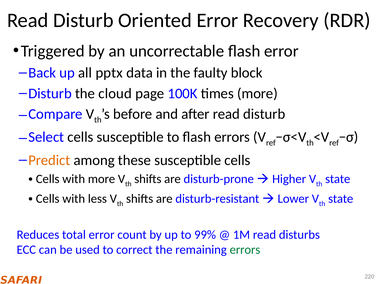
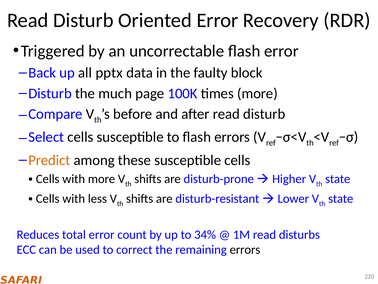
cloud: cloud -> much (115, 93)
99%: 99% -> 34% (205, 234)
errors colour: green -> black (245, 249)
